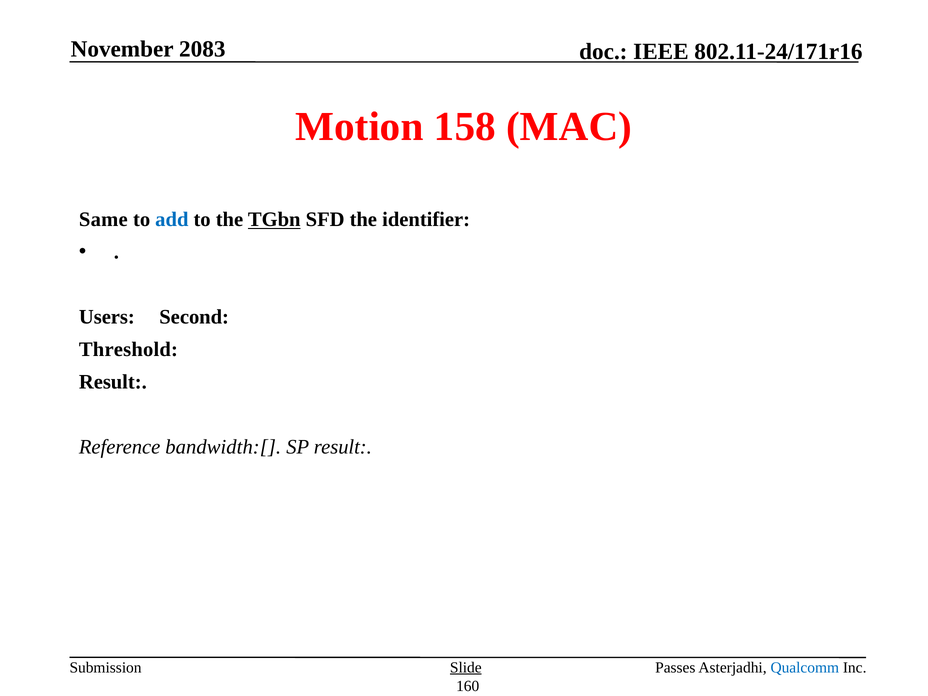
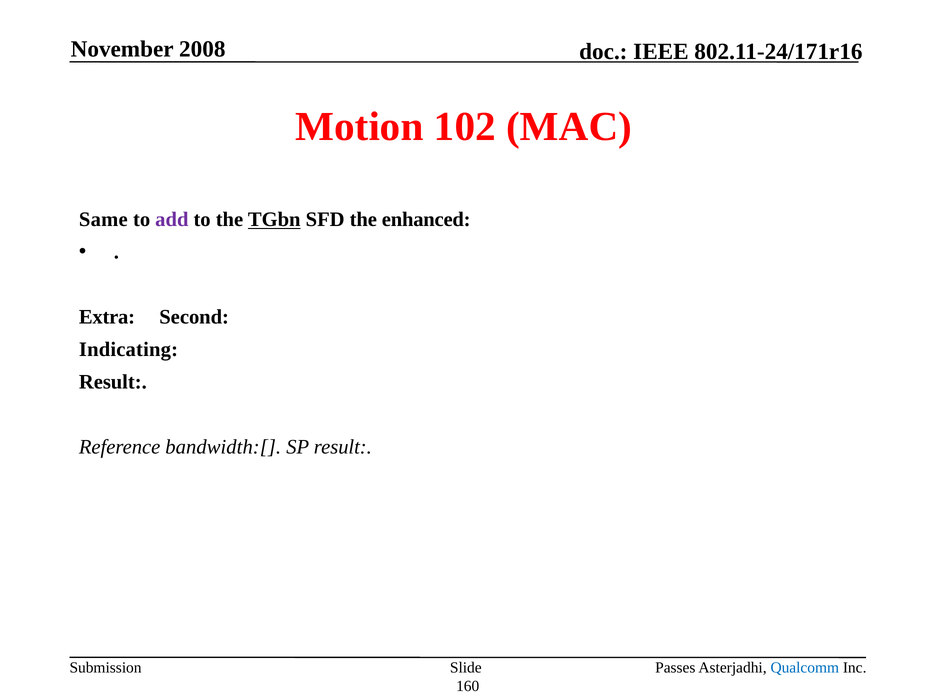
2083: 2083 -> 2008 (202, 49)
158: 158 -> 102 (465, 127)
add colour: blue -> purple (172, 220)
identifier: identifier -> enhanced (426, 220)
Users: Users -> Extra (107, 317)
Threshold: Threshold -> Indicating (128, 349)
Slide underline: present -> none (466, 668)
